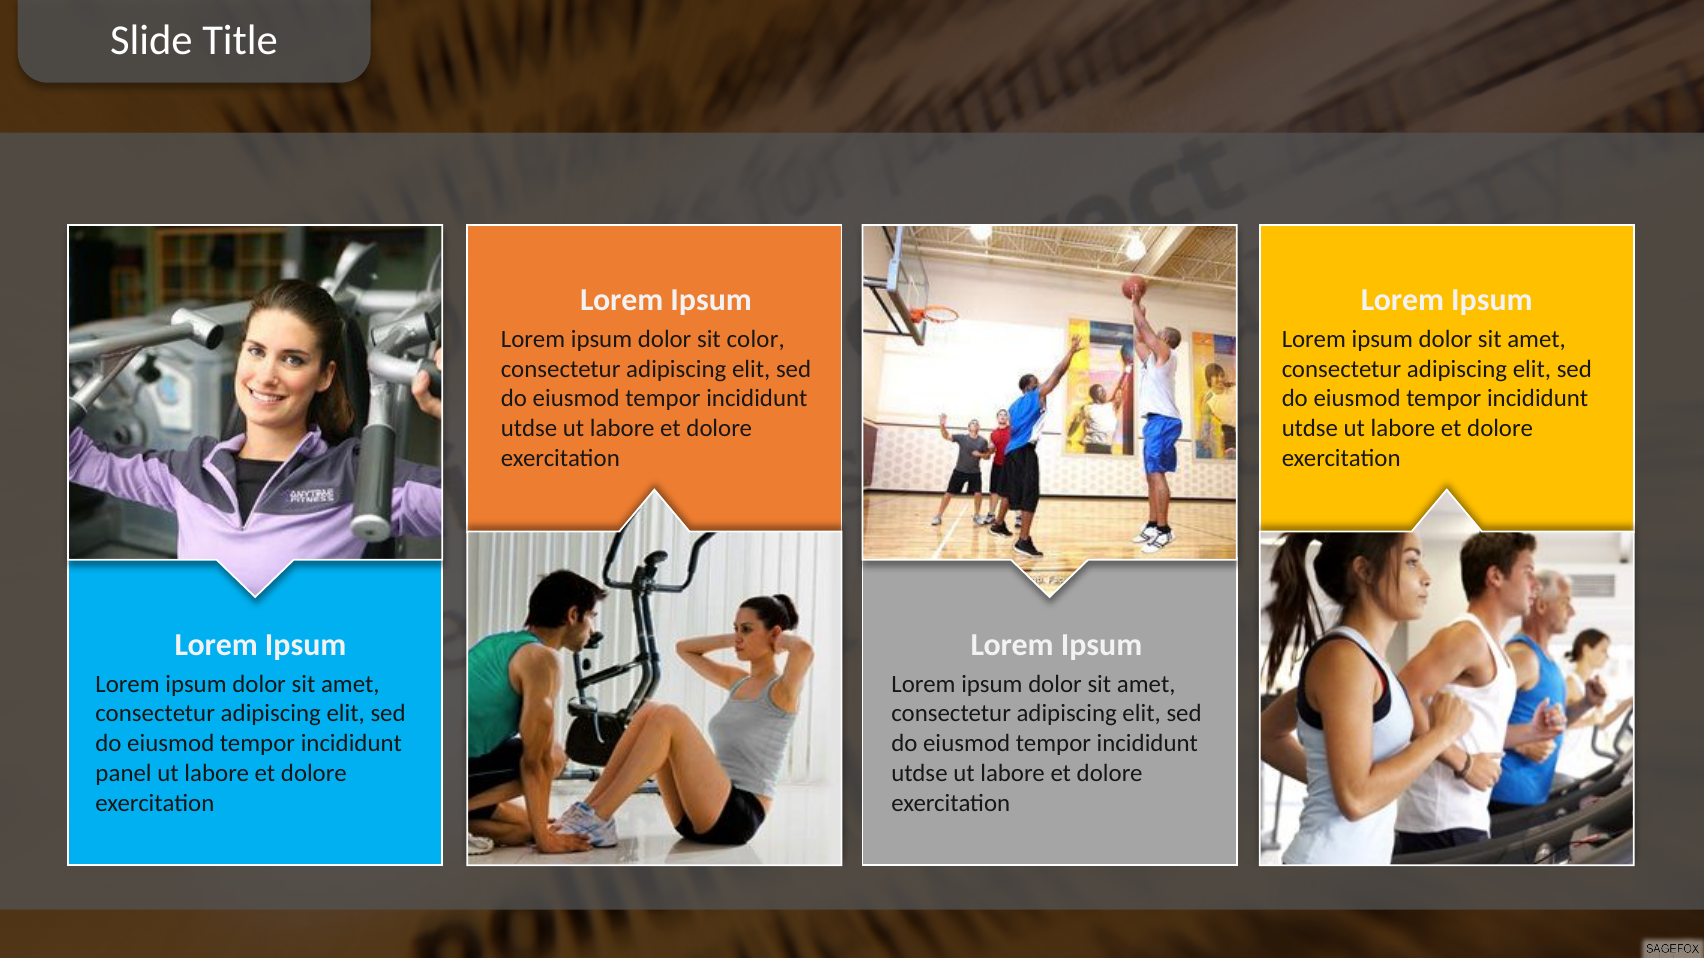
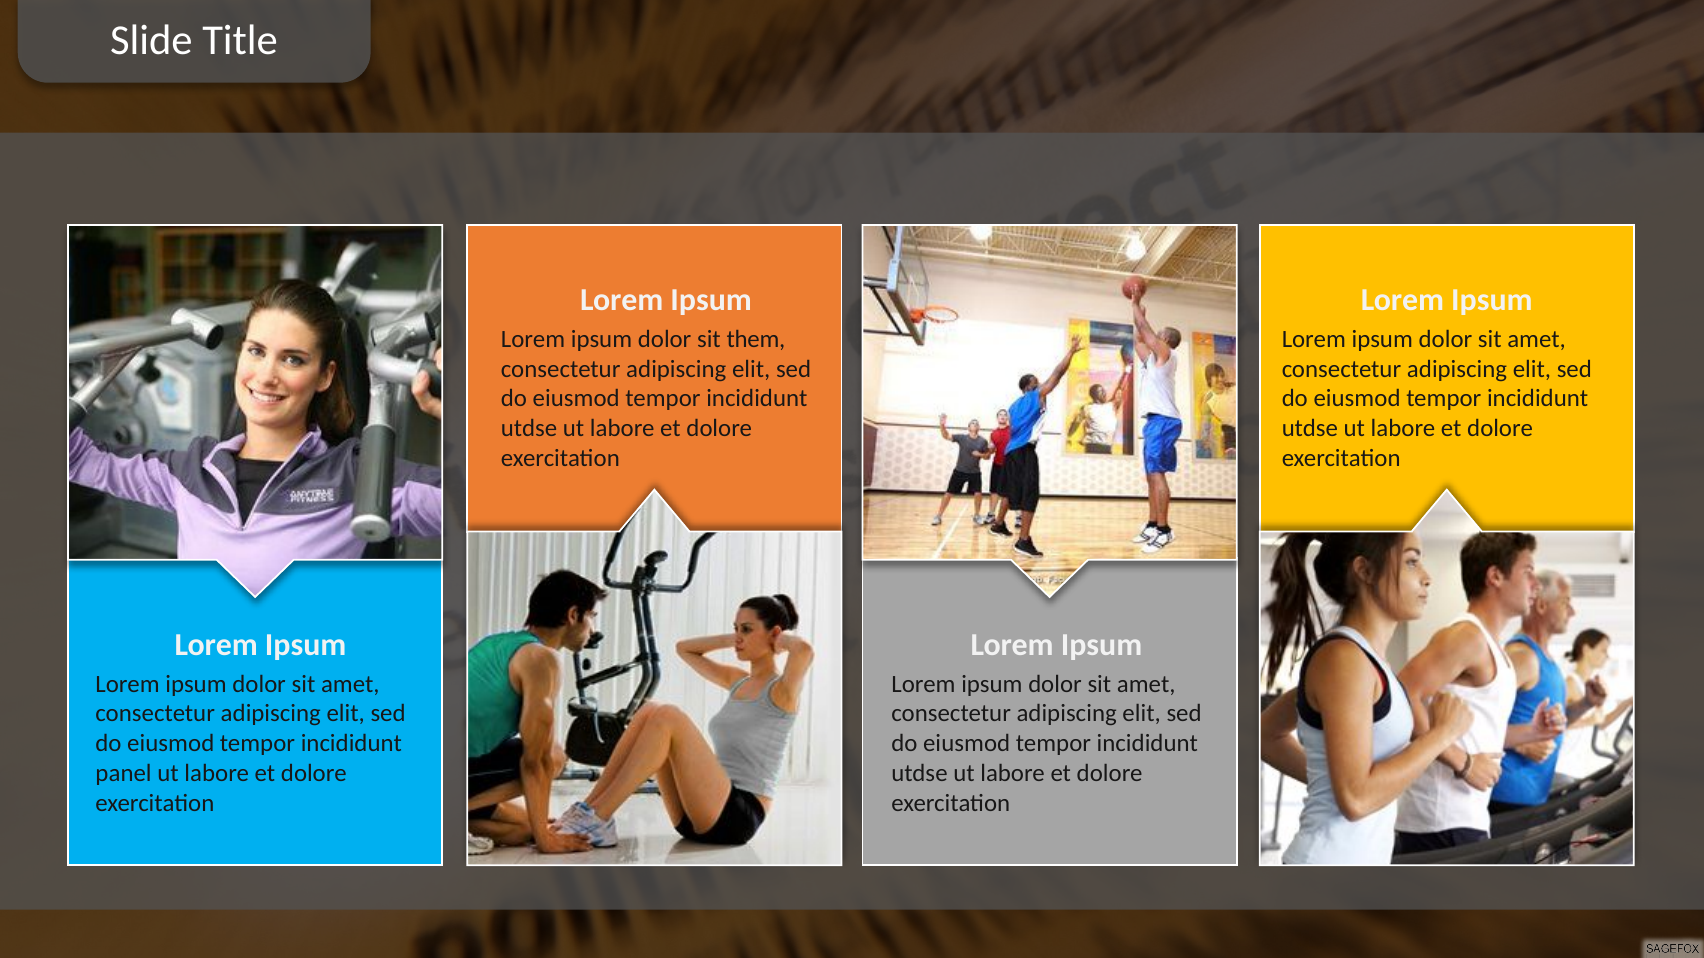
color: color -> them (756, 339)
